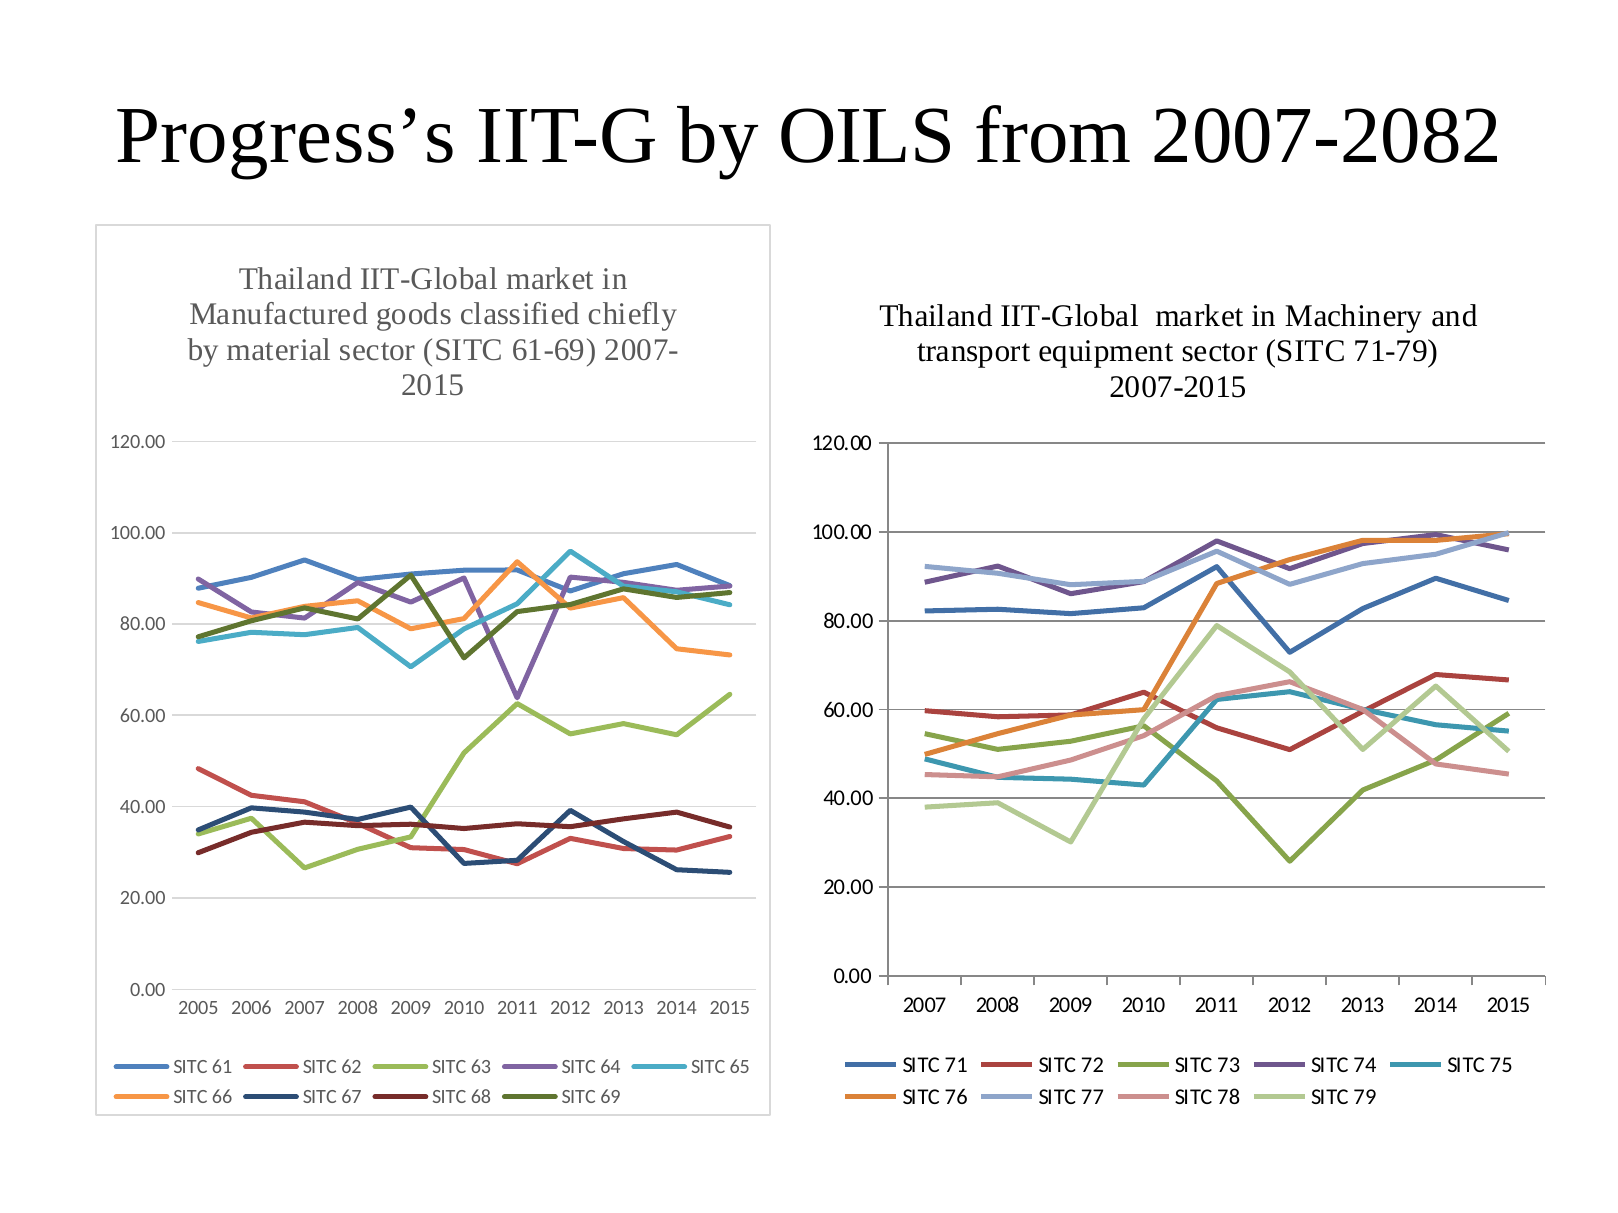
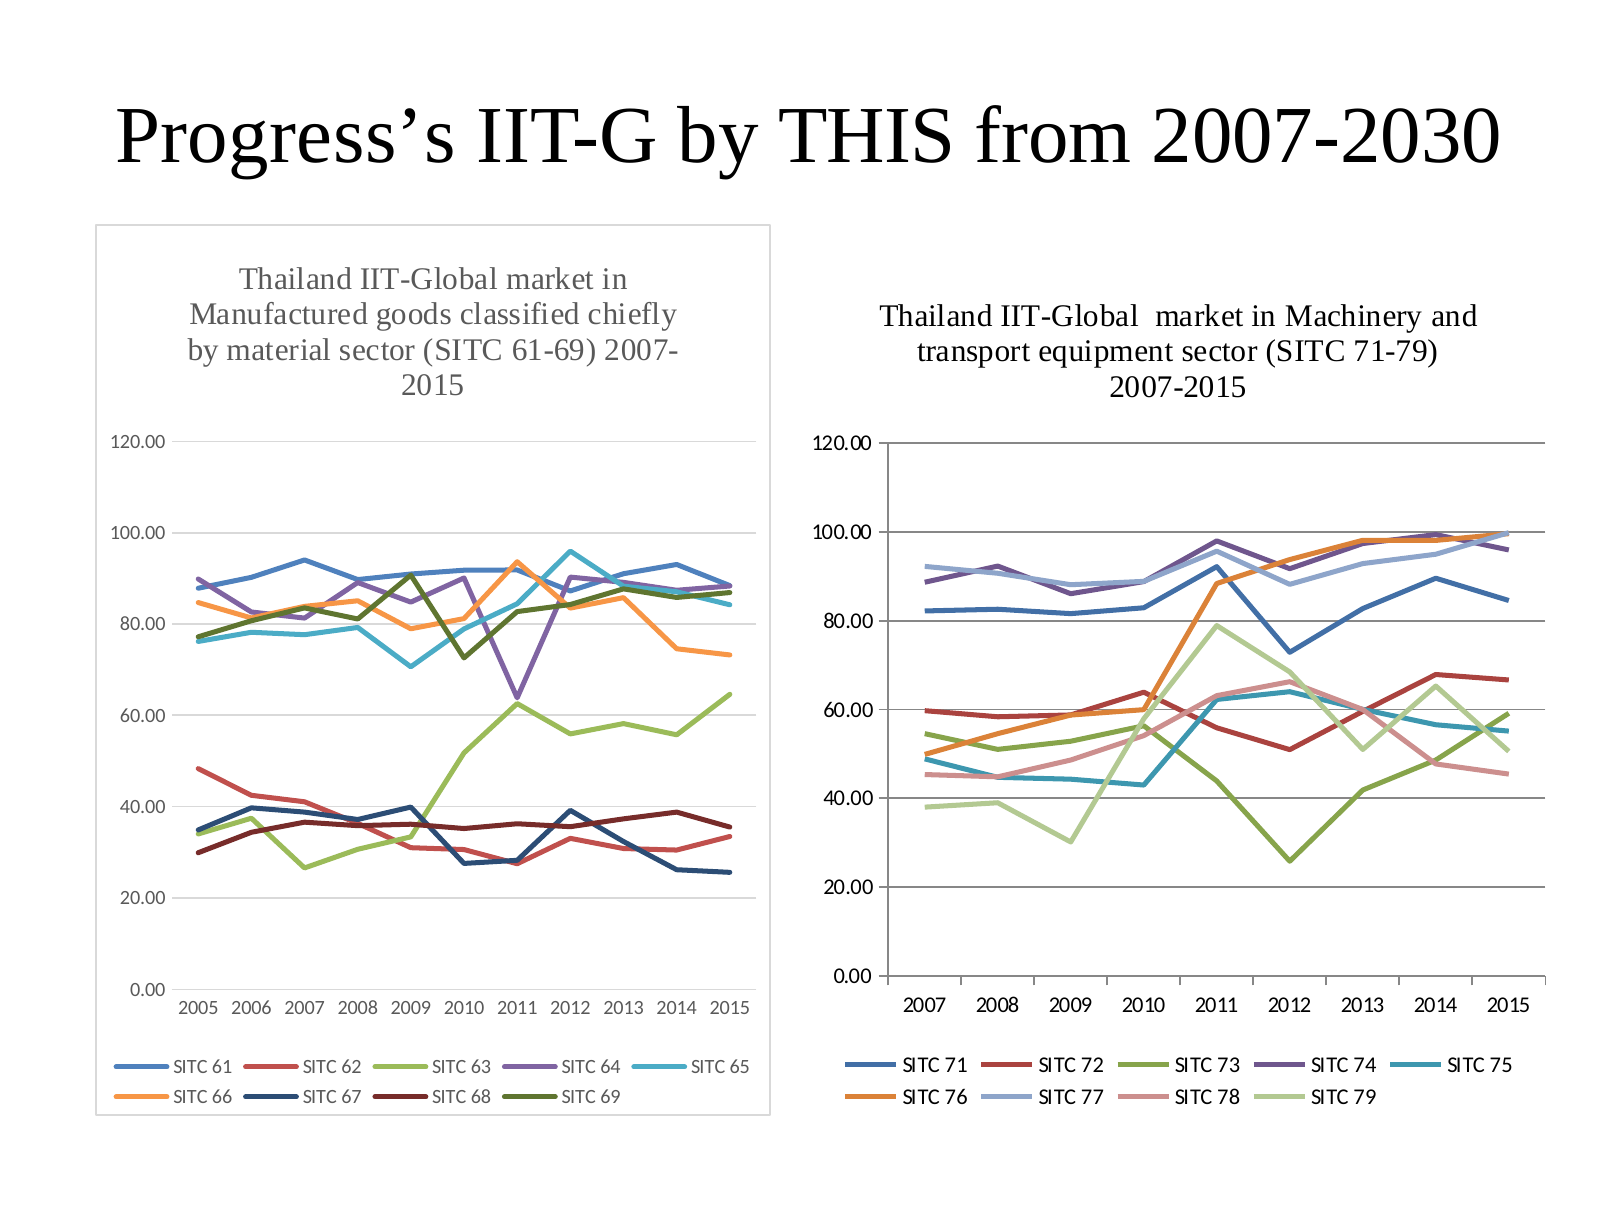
OILS: OILS -> THIS (867, 136)
2007-2082: 2007-2082 -> 2007-2030 (1327, 136)
